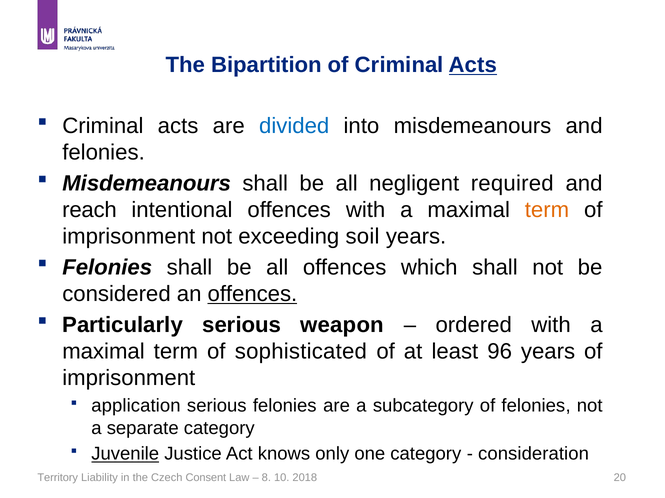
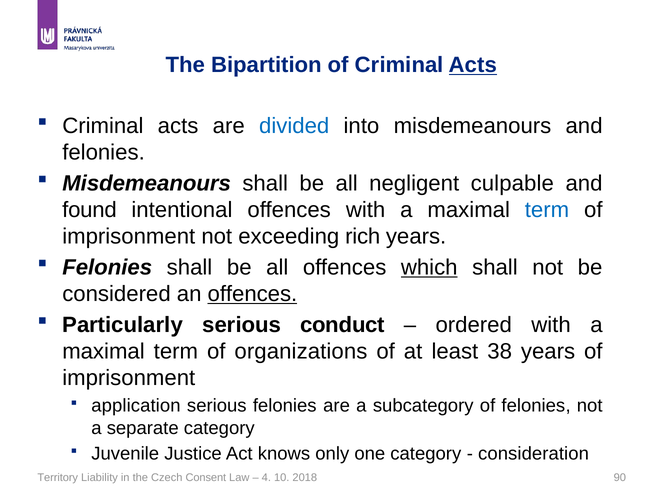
required: required -> culpable (512, 184)
reach: reach -> found (90, 210)
term colour: orange -> blue (547, 210)
soil: soil -> rich (363, 237)
which underline: none -> present (429, 268)
weapon: weapon -> conduct (342, 325)
sophisticated: sophisticated -> organizations (301, 352)
96: 96 -> 38 (500, 352)
Juvenile underline: present -> none (125, 455)
8: 8 -> 4 (266, 478)
20: 20 -> 90 (620, 478)
